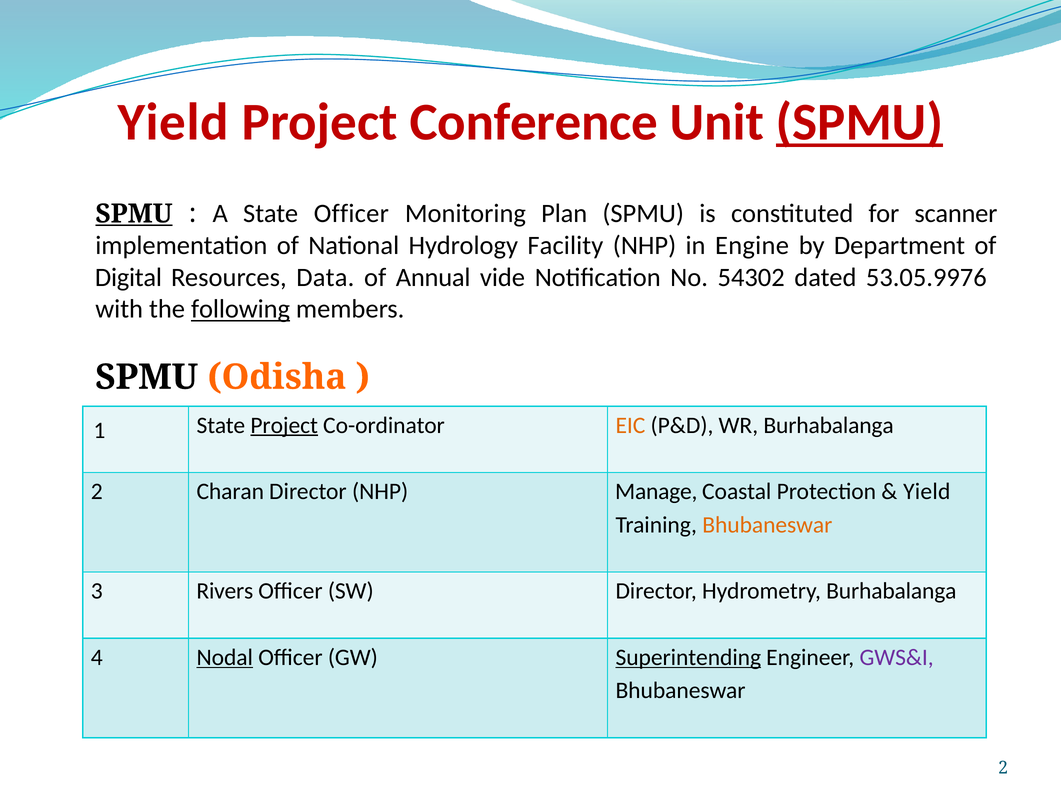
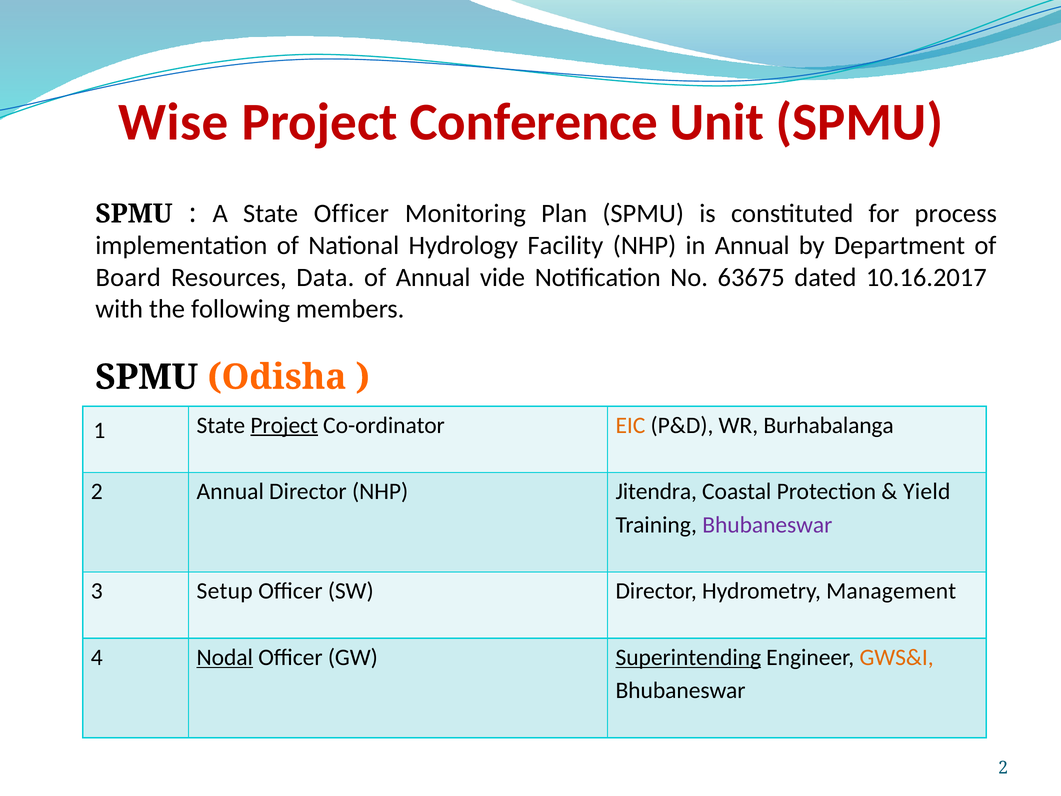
Yield: Yield -> Wise (173, 122)
SPMU underline: present -> none (859, 122)
SPMU underline: present -> none (134, 214)
scanner: scanner -> process (956, 214)
in Engine: Engine -> Annual (752, 245)
Digital: Digital -> Board (128, 277)
54302: 54302 -> 63675 (751, 277)
53.05.9976: 53.05.9976 -> 10.16.2017 (926, 277)
following underline: present -> none (241, 309)
2 Charan: Charan -> Annual (230, 491)
Manage: Manage -> Jitendra (656, 491)
Bhubaneswar colour: orange -> purple (767, 525)
Rivers: Rivers -> Setup (225, 591)
Hydrometry Burhabalanga: Burhabalanga -> Management (891, 591)
GWS&I colour: purple -> orange (897, 657)
